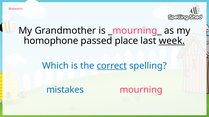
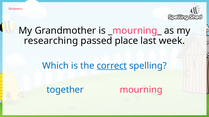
homophone: homophone -> researching (51, 41)
week underline: present -> none (172, 41)
mistakes: mistakes -> together (65, 90)
